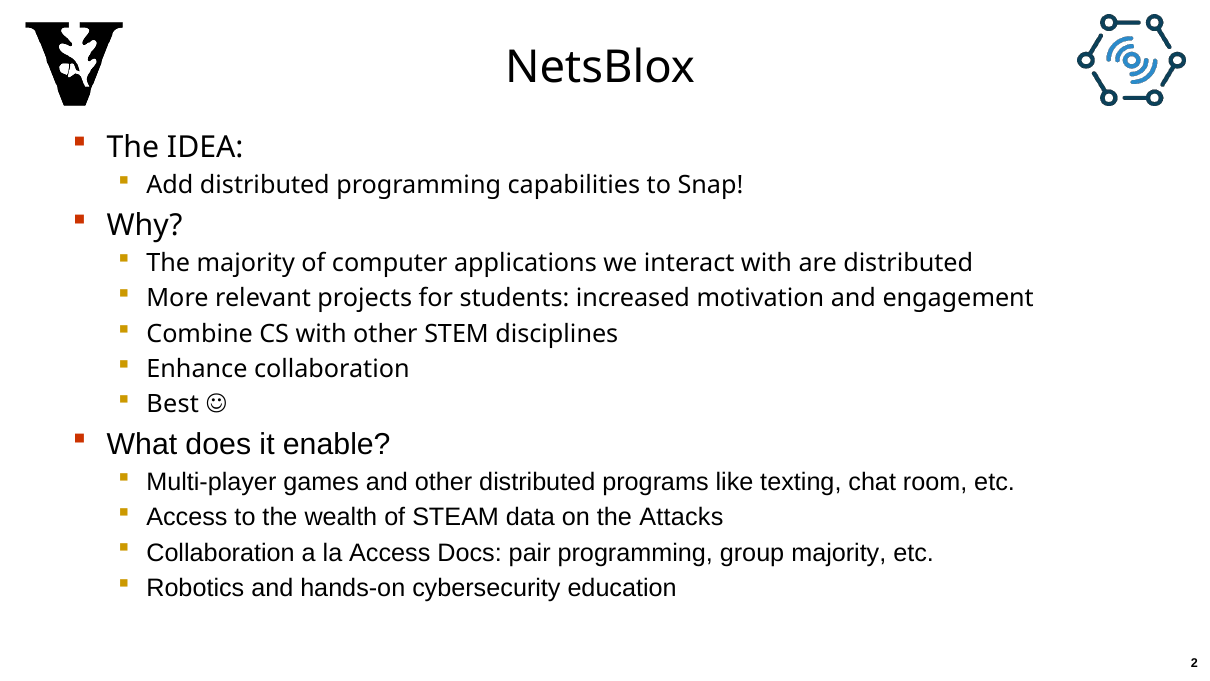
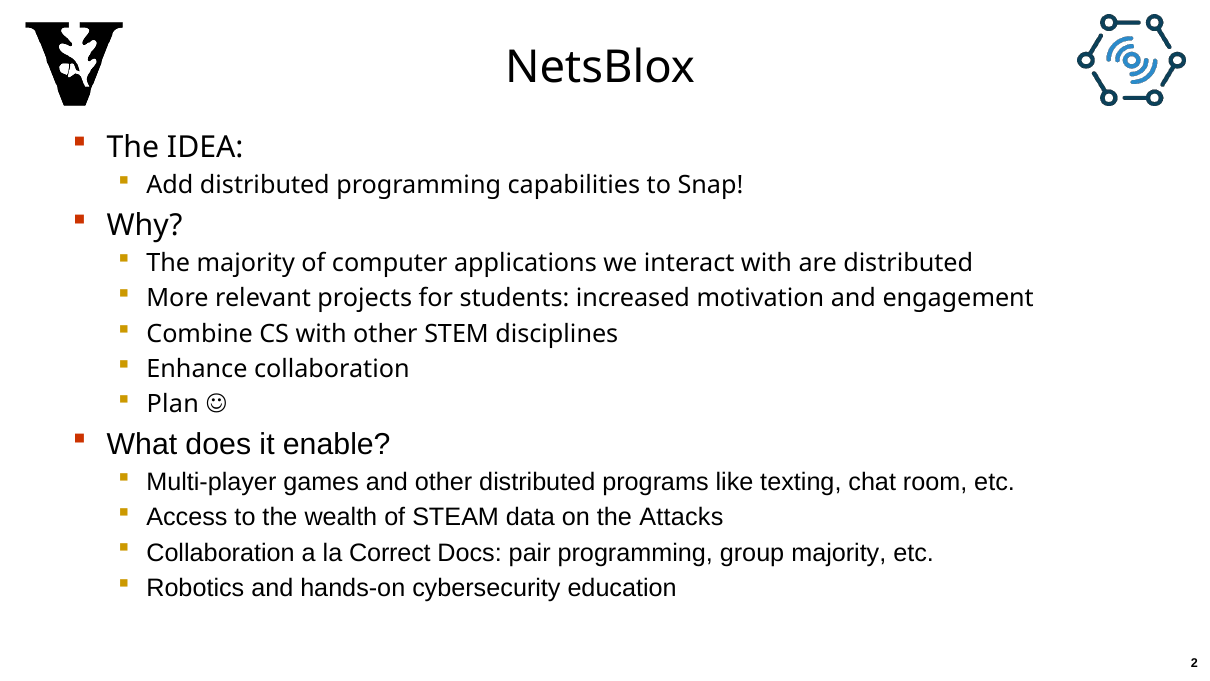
Best: Best -> Plan (173, 404)
la Access: Access -> Correct (390, 552)
